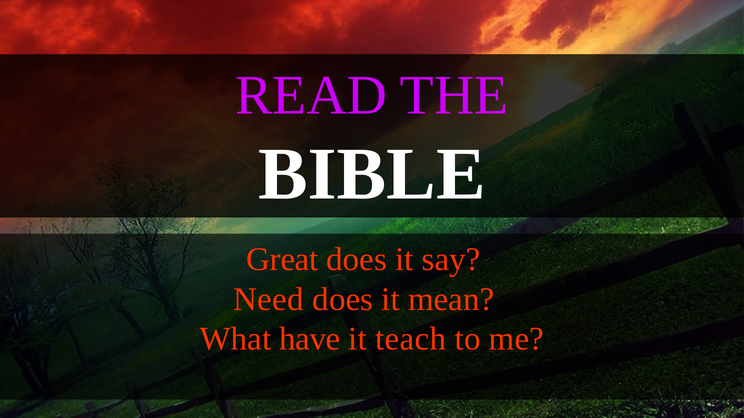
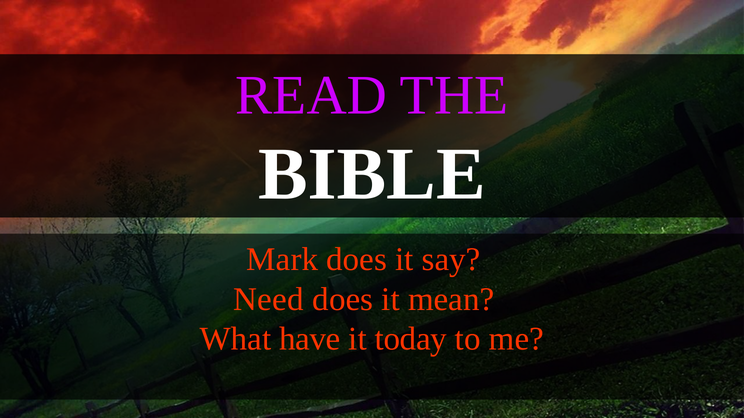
Great: Great -> Mark (282, 260)
teach: teach -> today (411, 339)
